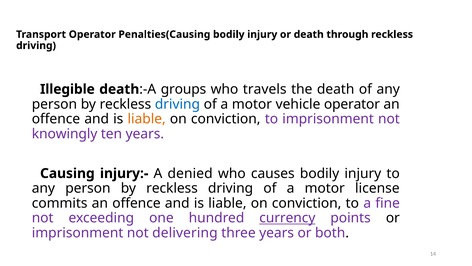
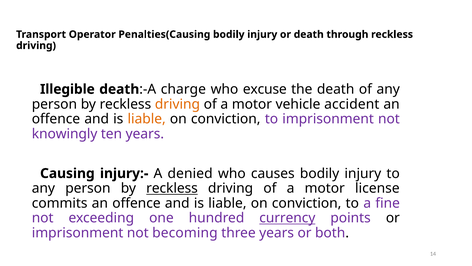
groups: groups -> charge (183, 89)
travels: travels -> excuse (265, 89)
driving colour: blue -> orange (177, 104)
vehicle operator: operator -> accident (352, 104)
reckless underline: none -> present (172, 188)
delivering: delivering -> becoming (185, 233)
